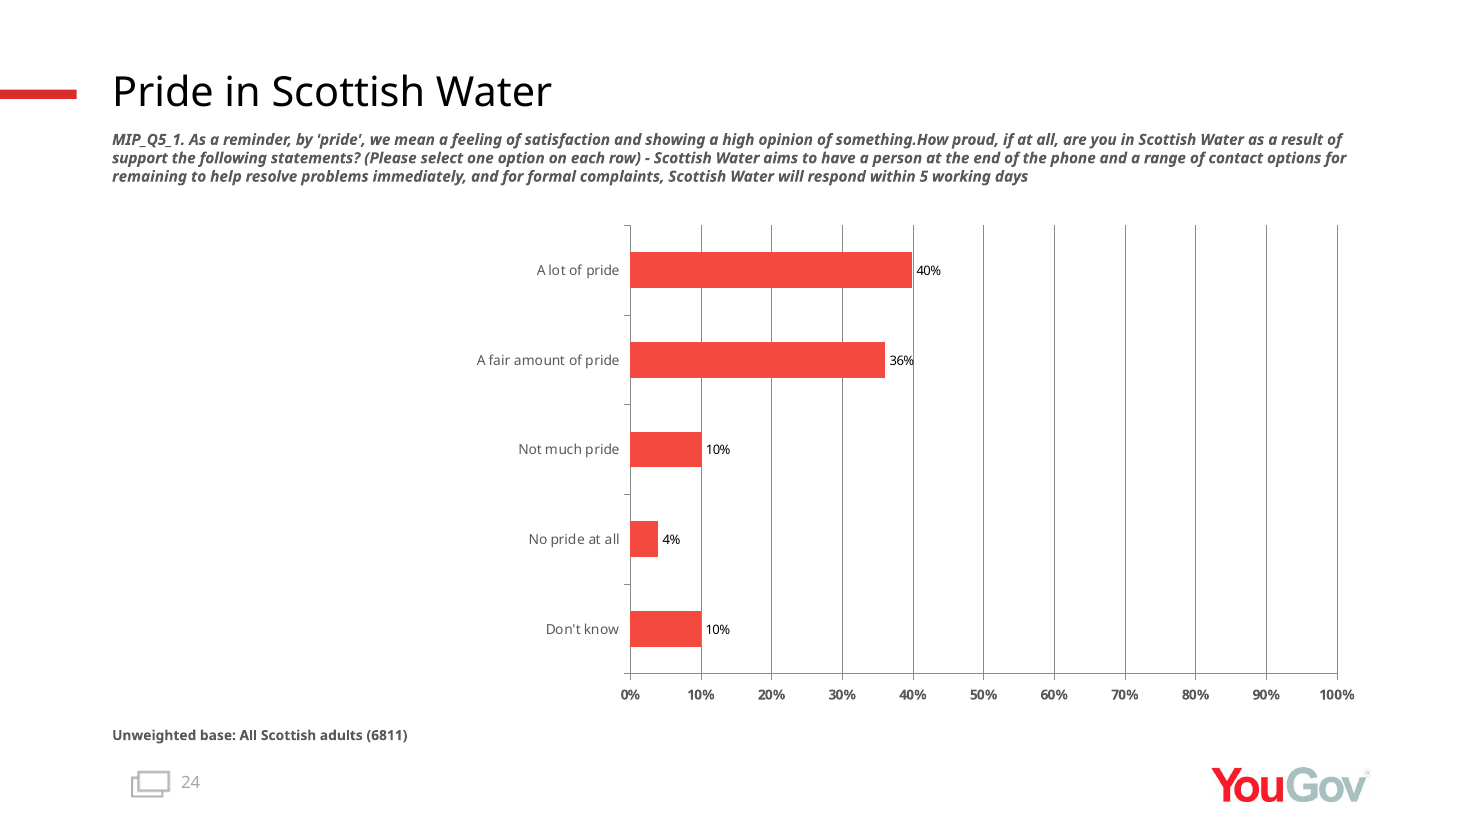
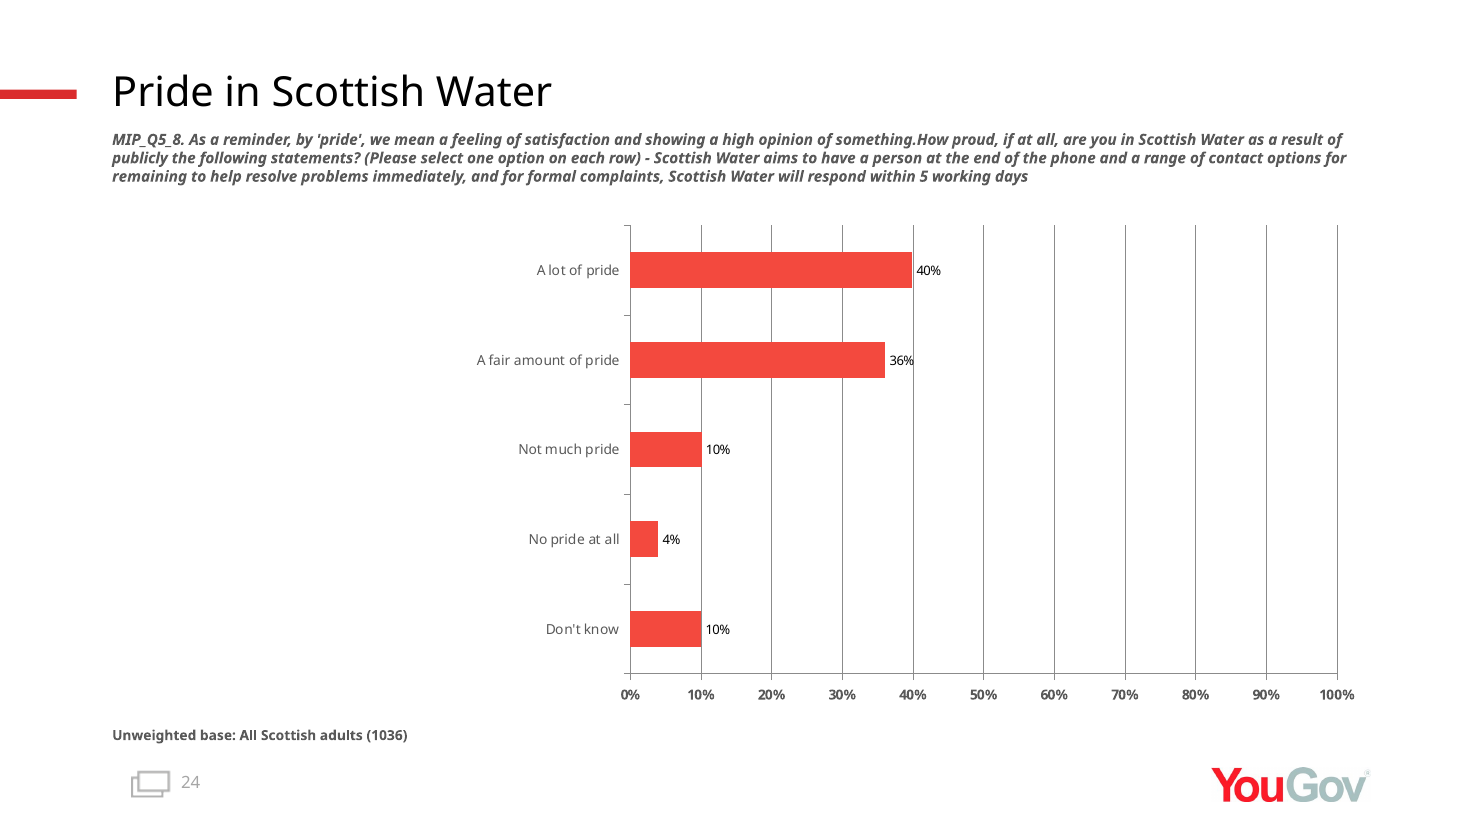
MIP_Q5_1: MIP_Q5_1 -> MIP_Q5_8 (149, 140)
support: support -> publicly (140, 158)
6811: 6811 -> 1036 (387, 736)
